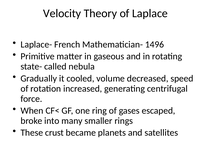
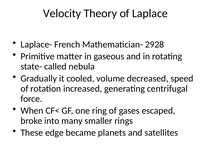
1496: 1496 -> 2928 (155, 44)
crust: crust -> edge (54, 132)
